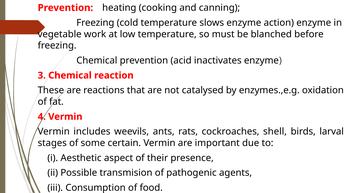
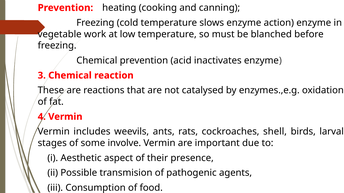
certain: certain -> involve (124, 143)
